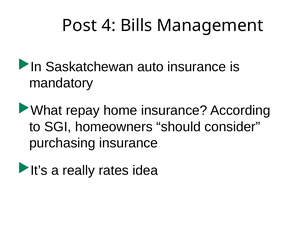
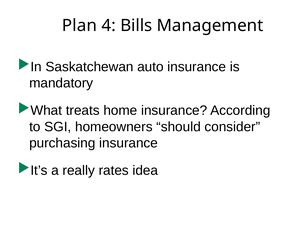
Post: Post -> Plan (79, 25)
repay: repay -> treats (83, 111)
